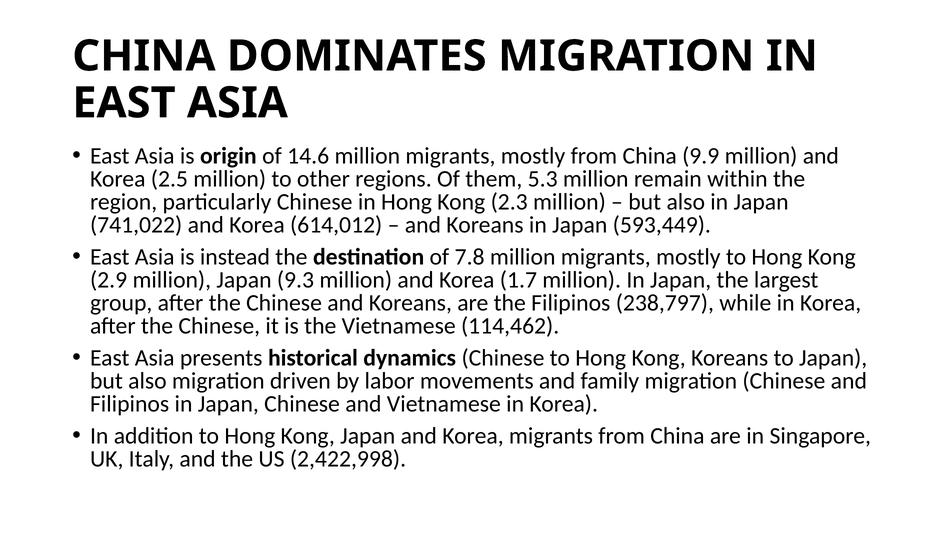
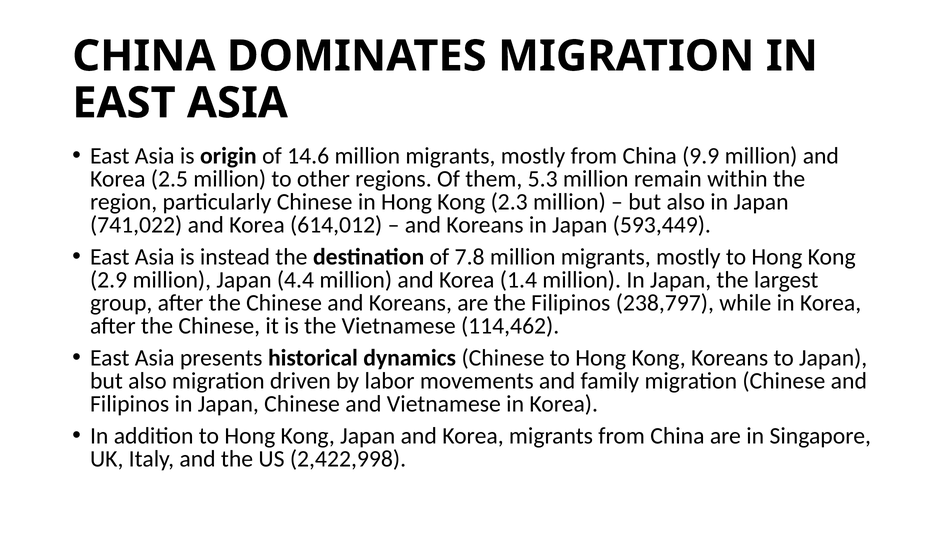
9.3: 9.3 -> 4.4 (295, 280)
1.7: 1.7 -> 1.4 (518, 280)
